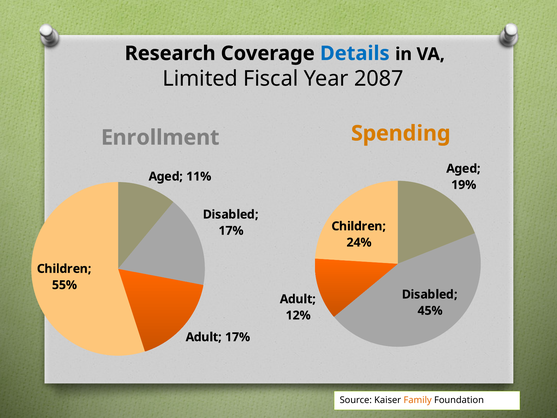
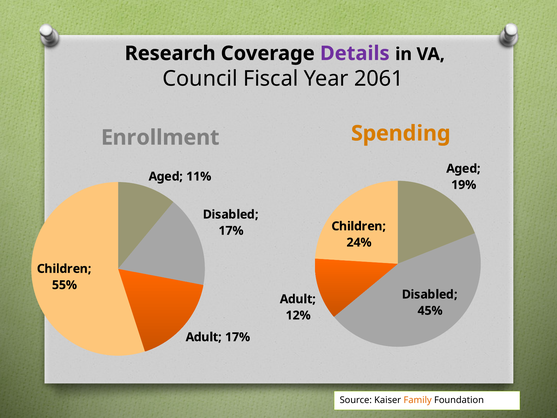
Details colour: blue -> purple (355, 53)
Limited: Limited -> Council (200, 79)
2087: 2087 -> 2061 (379, 79)
